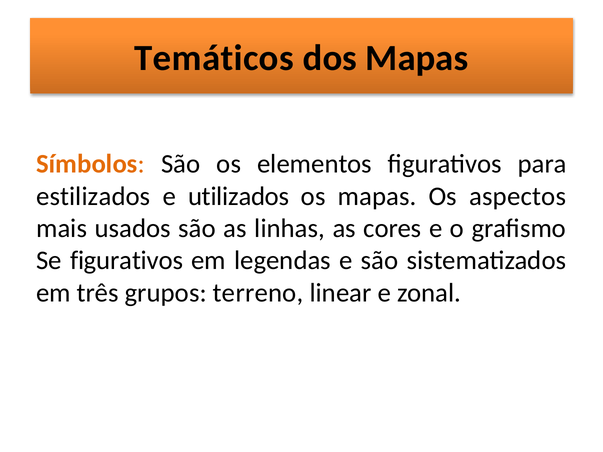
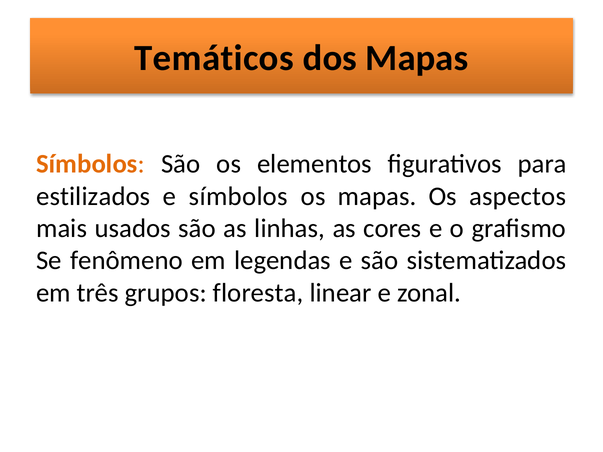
e utilizados: utilizados -> símbolos (238, 196)
Se figurativos: figurativos -> fenômeno (126, 261)
terreno: terreno -> floresta (258, 293)
